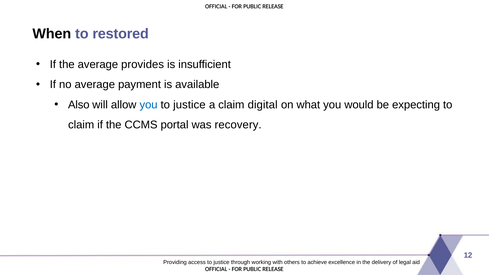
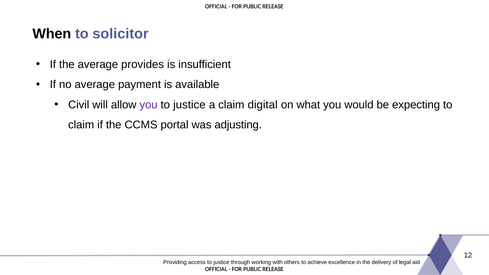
restored: restored -> solicitor (121, 34)
Also: Also -> Civil (79, 105)
you colour: blue -> purple (149, 105)
recovery: recovery -> adjusting (238, 125)
